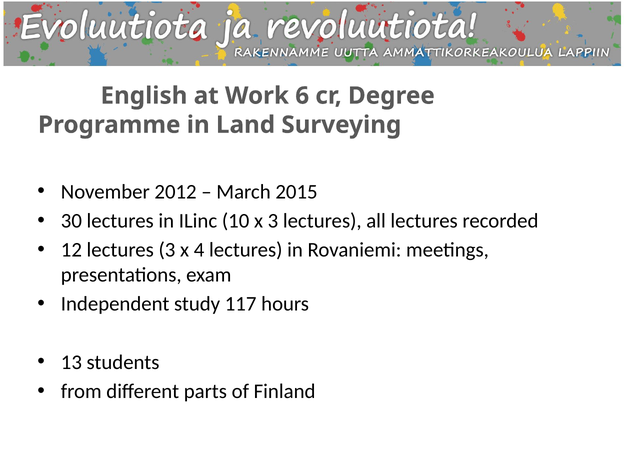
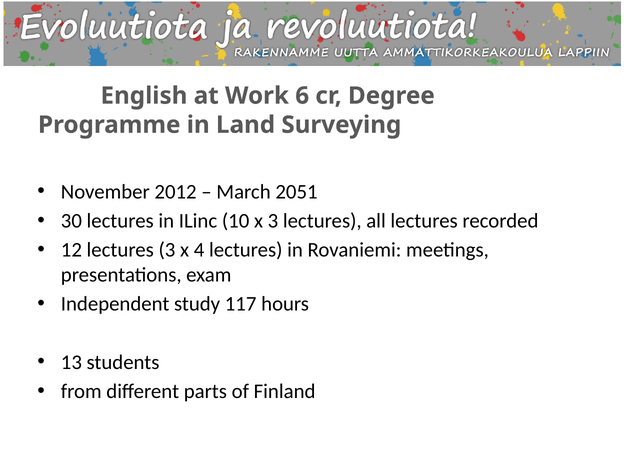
2015: 2015 -> 2051 (296, 192)
